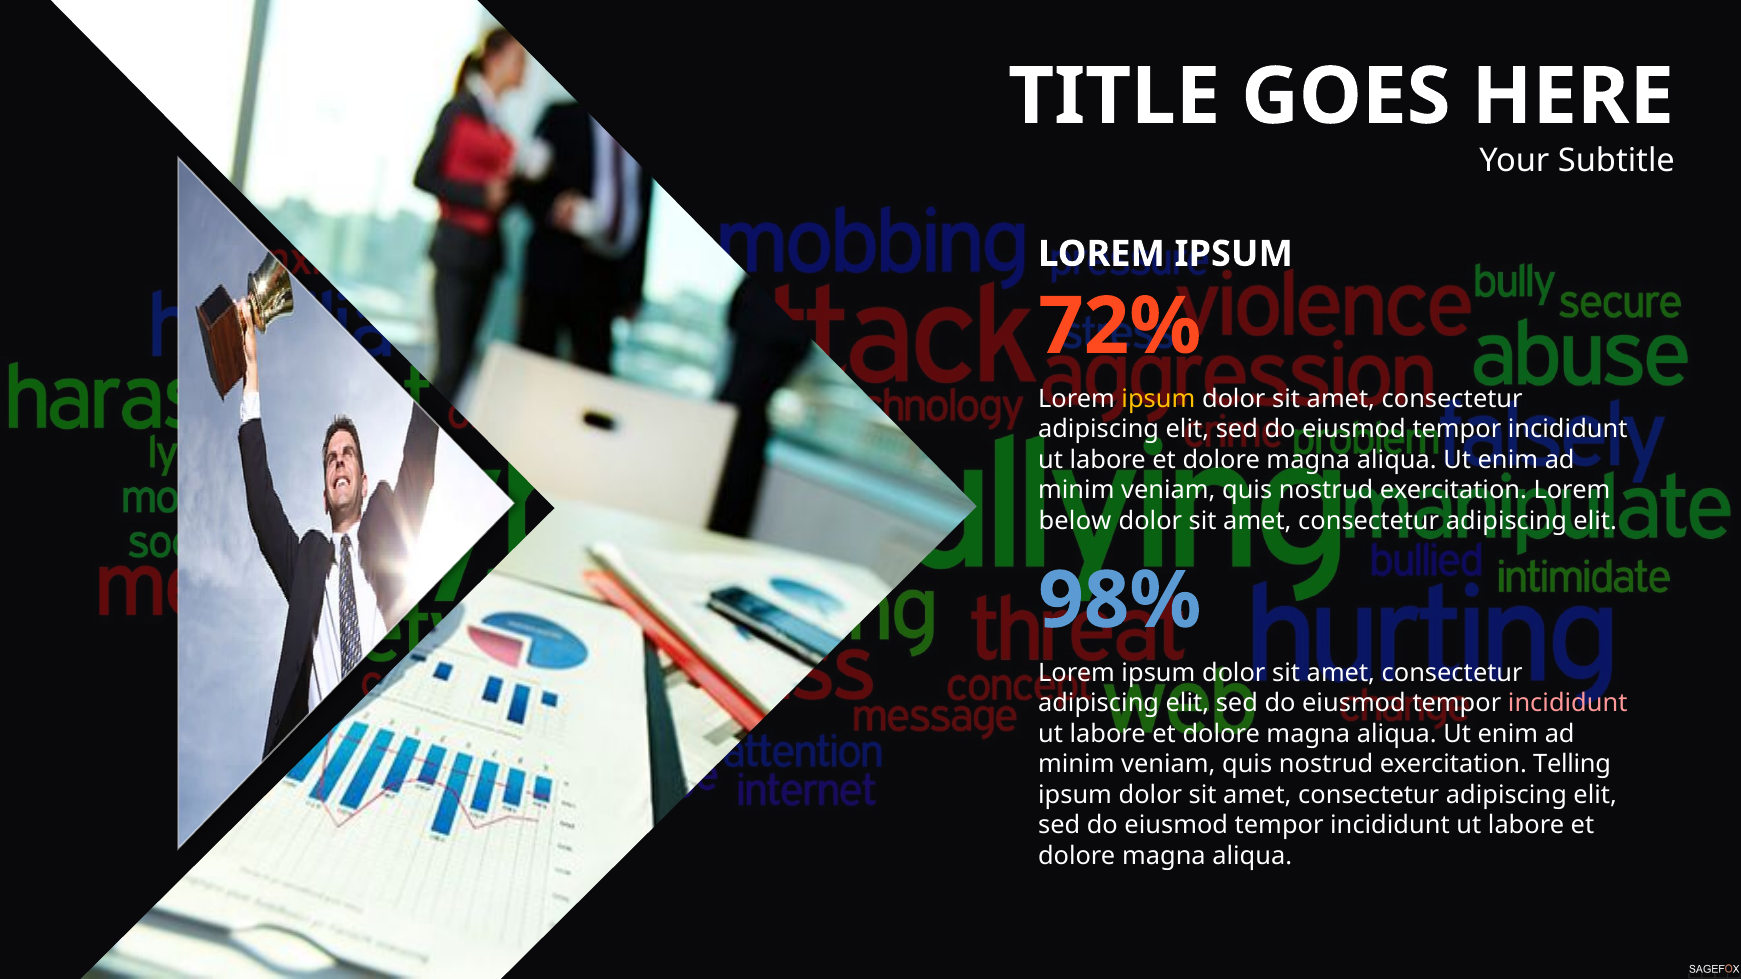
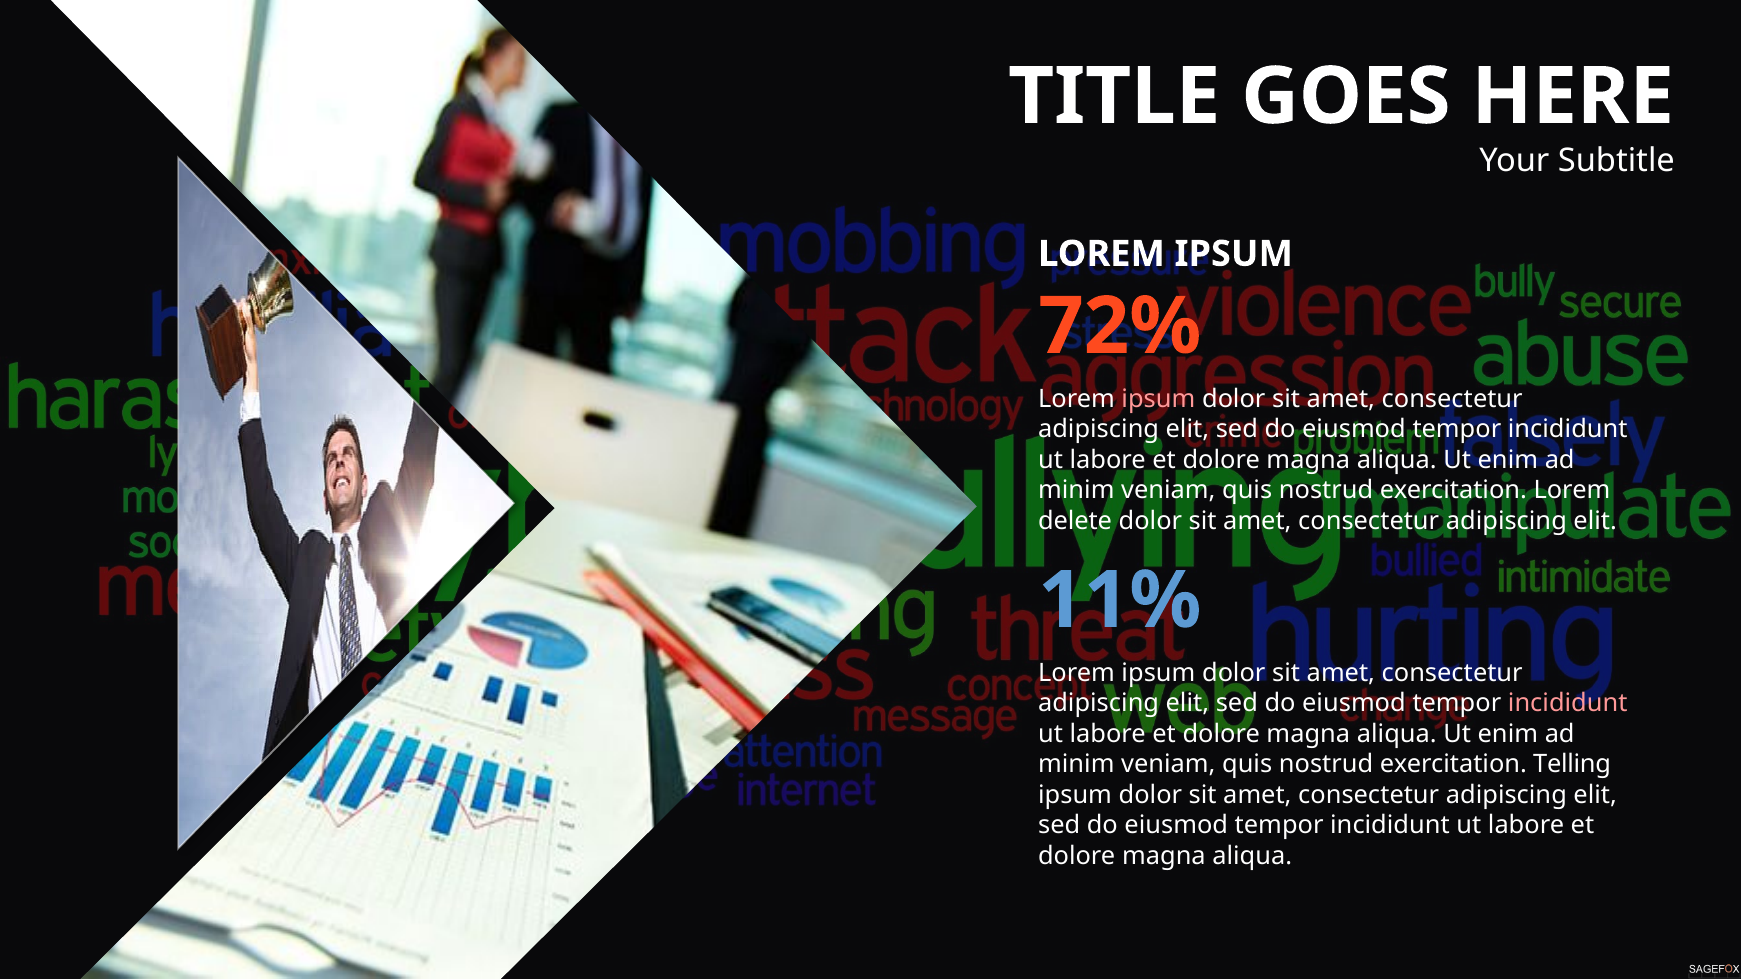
ipsum colour: yellow -> pink (1158, 399)
below: below -> delete (1075, 521)
98%: 98% -> 11% (1120, 601)
